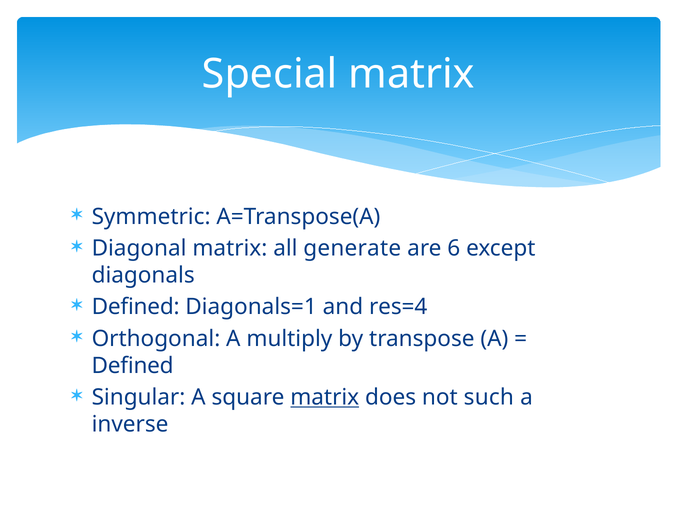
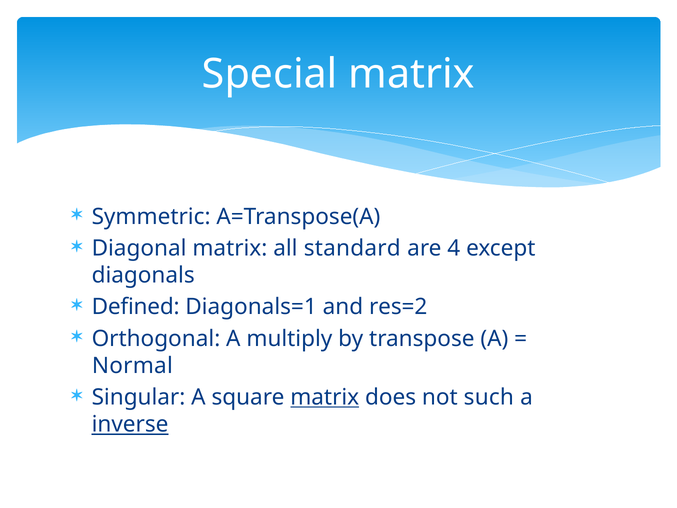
generate: generate -> standard (352, 248)
6: 6 -> 4 (454, 248)
res=4: res=4 -> res=2 (398, 307)
Defined: Defined -> Normal (132, 366)
inverse underline: none -> present (130, 424)
